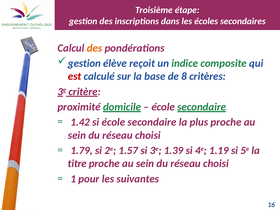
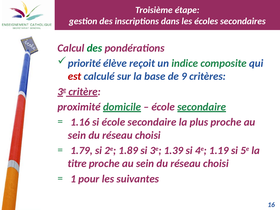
des colour: orange -> green (95, 48)
gestion: gestion -> priorité (84, 63)
8: 8 -> 9 (184, 76)
1.42: 1.42 -> 1.16 (80, 122)
1.57: 1.57 -> 1.89 (128, 151)
